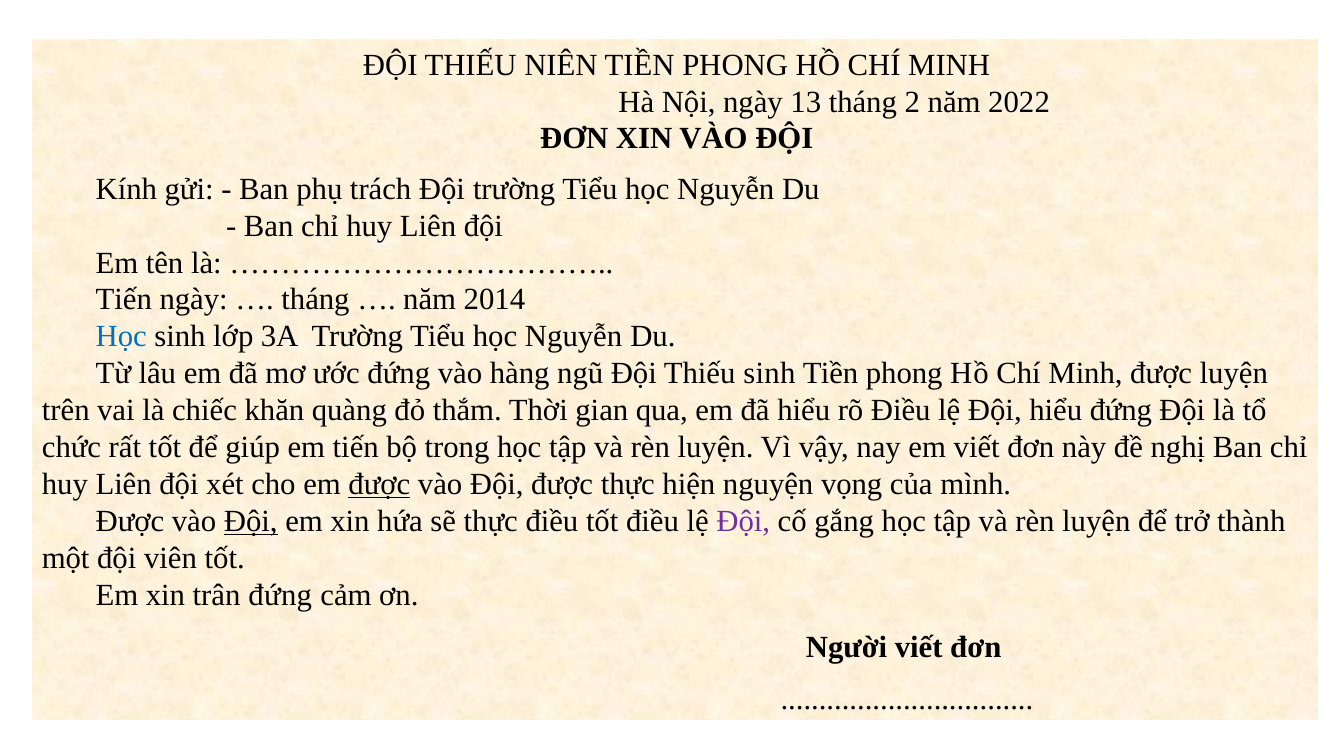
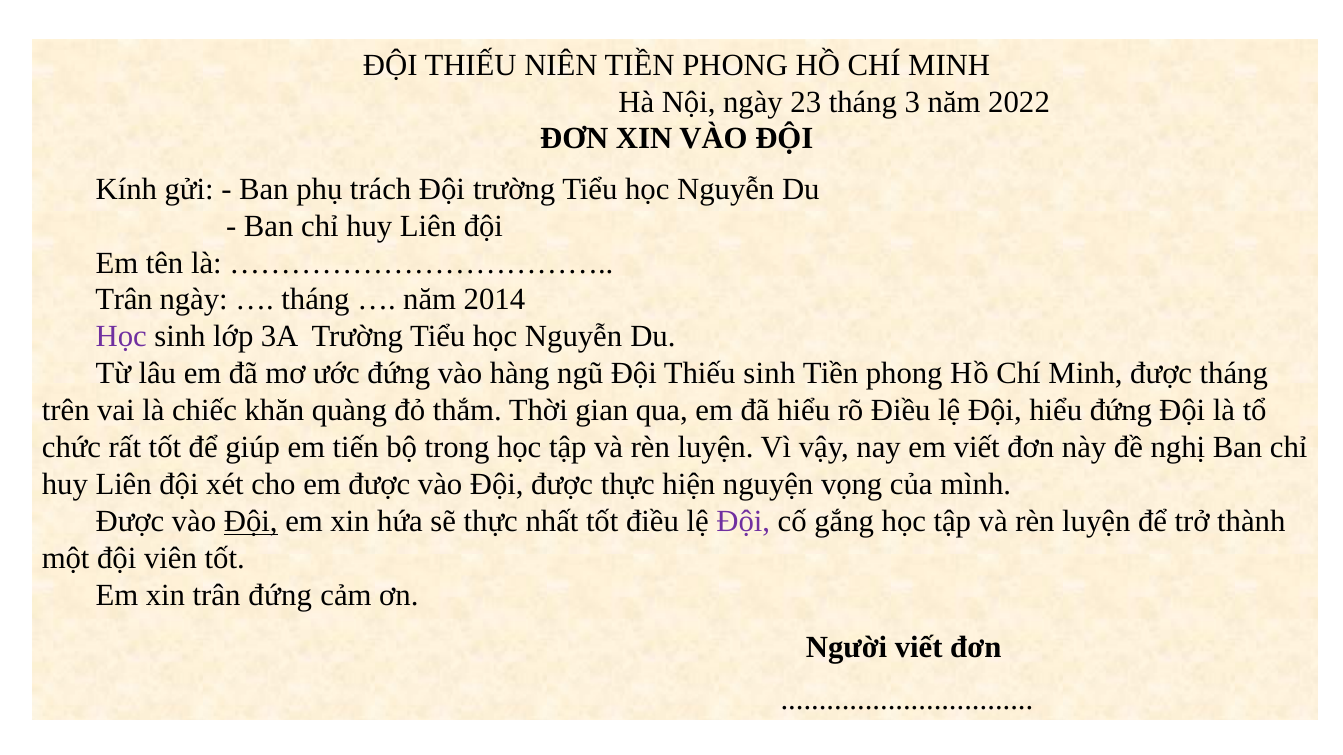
13: 13 -> 23 (806, 102)
2: 2 -> 3 (912, 102)
Tiến: Tiến -> Trân (124, 300)
Học colour: blue -> purple (121, 337)
được luyện: luyện -> tháng (1234, 374)
được underline: present -> none (379, 485)
thực điều: điều -> nhất (552, 522)
